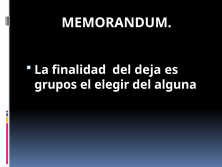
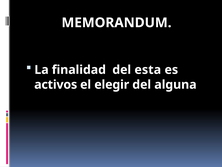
deja: deja -> esta (148, 70)
grupos: grupos -> activos (56, 84)
